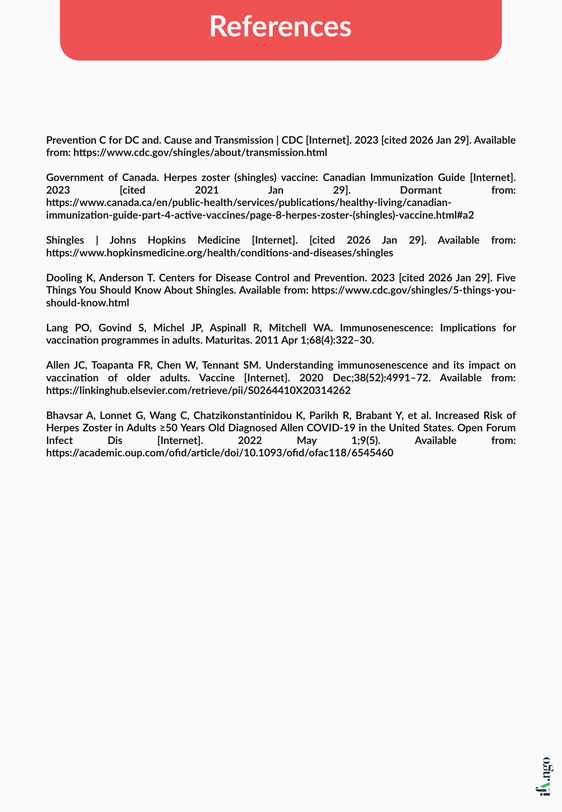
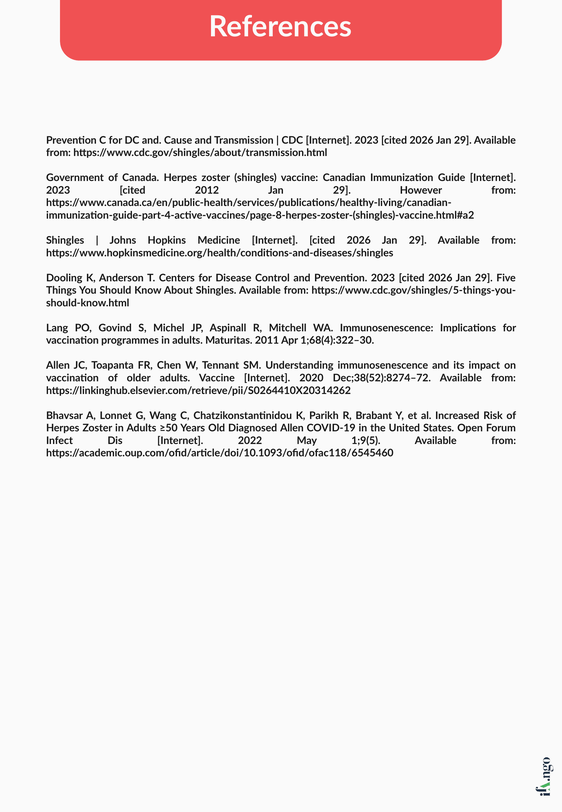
2021: 2021 -> 2012 (207, 190)
Dormant: Dormant -> However (421, 190)
Dec;38(52):4991–72: Dec;38(52):4991–72 -> Dec;38(52):8274–72 (382, 378)
